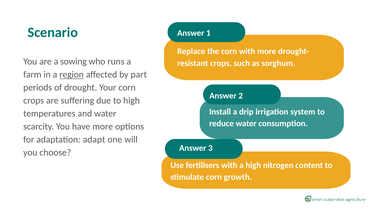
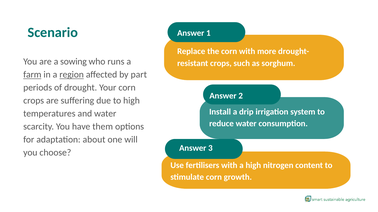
farm underline: none -> present (32, 75)
have more: more -> them (103, 127)
adapt: adapt -> about (94, 140)
